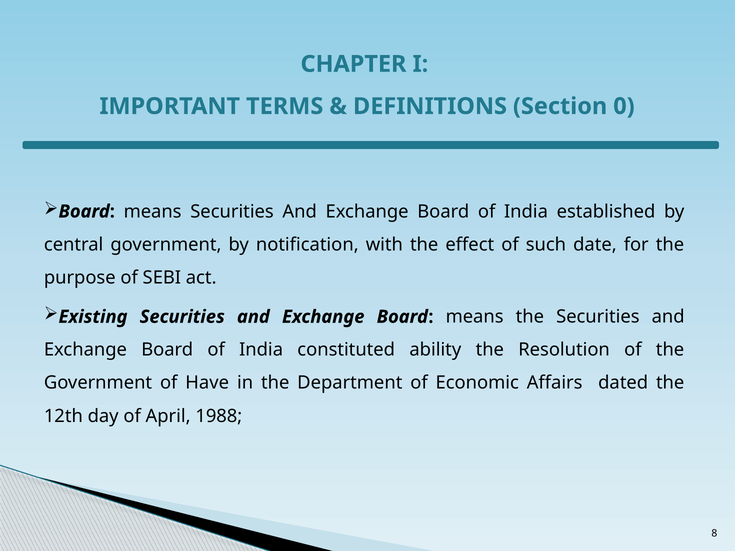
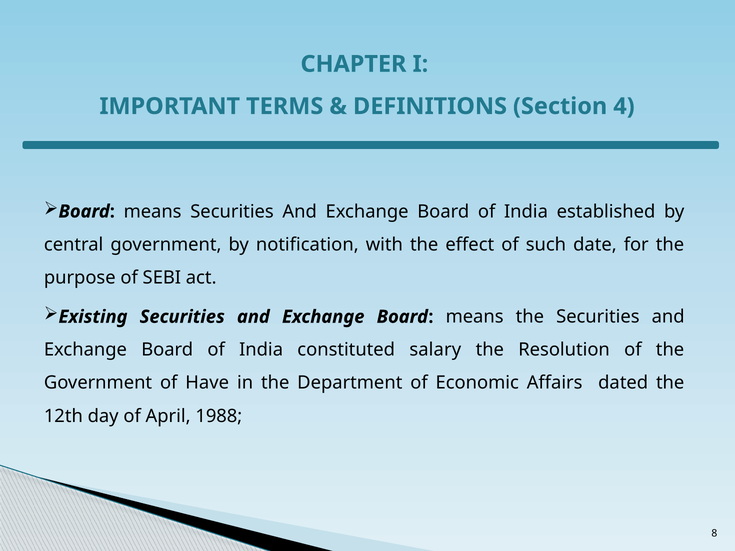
0: 0 -> 4 (624, 106)
ability: ability -> salary (435, 350)
